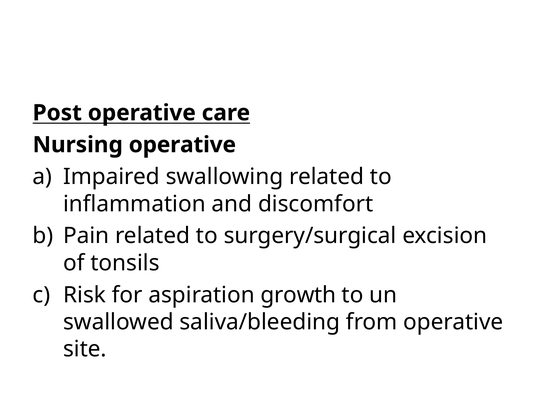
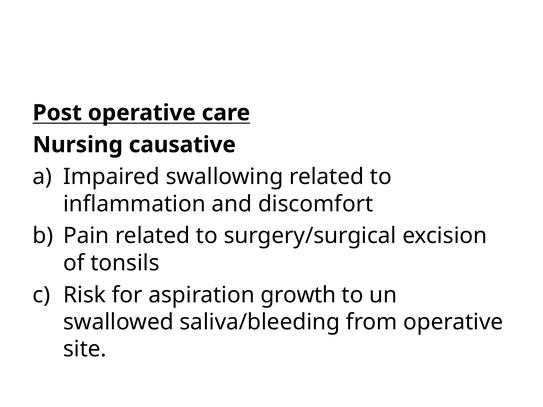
Nursing operative: operative -> causative (182, 145)
